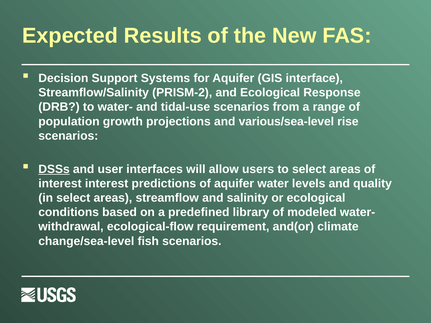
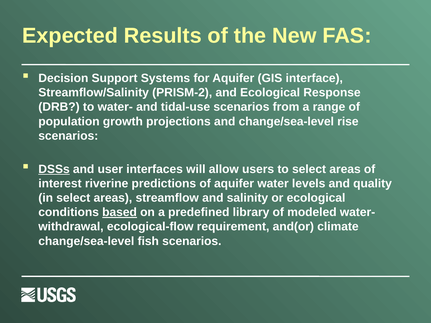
and various/sea-level: various/sea-level -> change/sea-level (286, 121)
interest interest: interest -> riverine (107, 184)
based underline: none -> present (120, 212)
